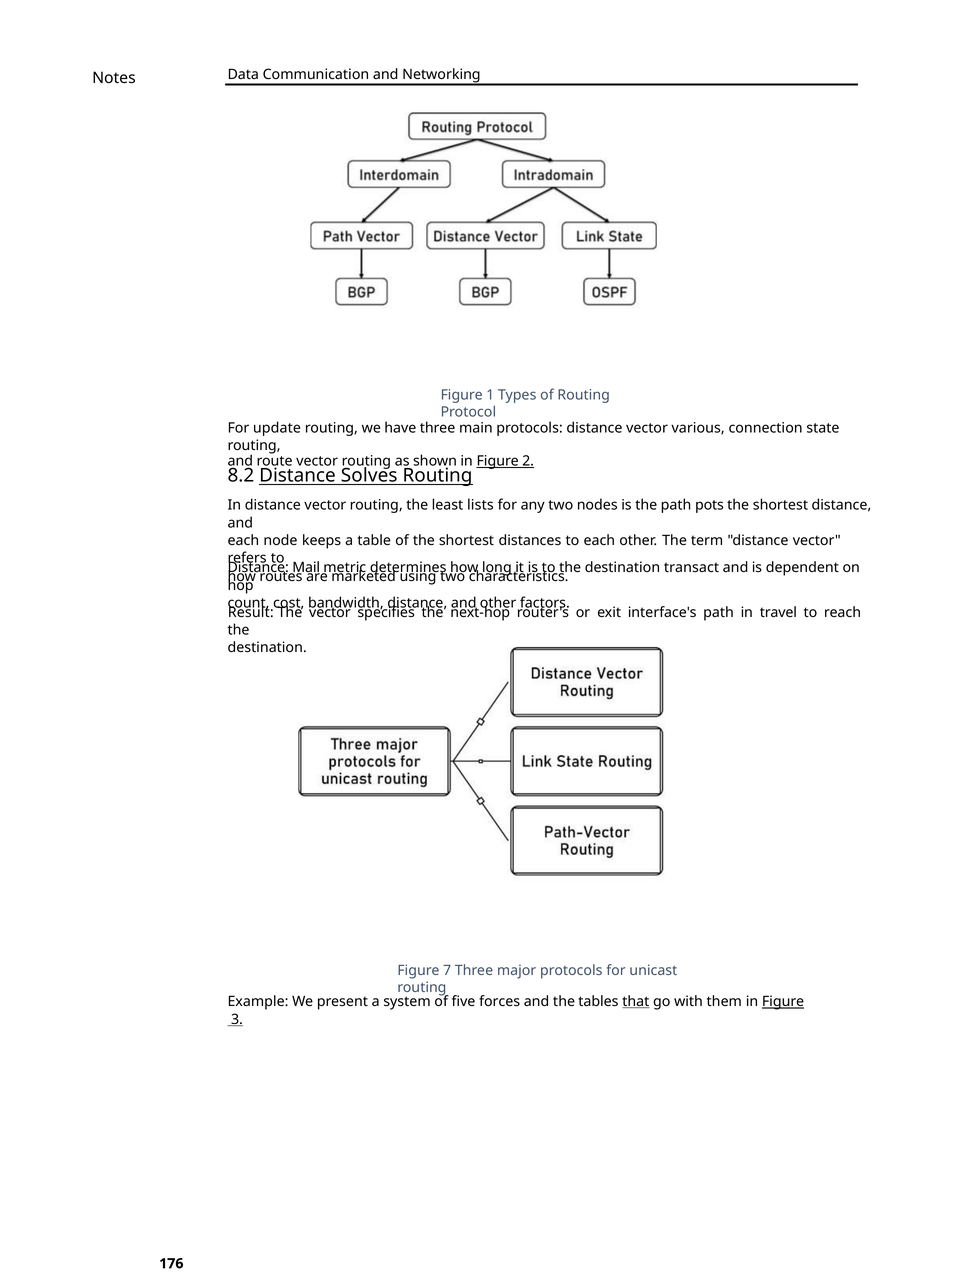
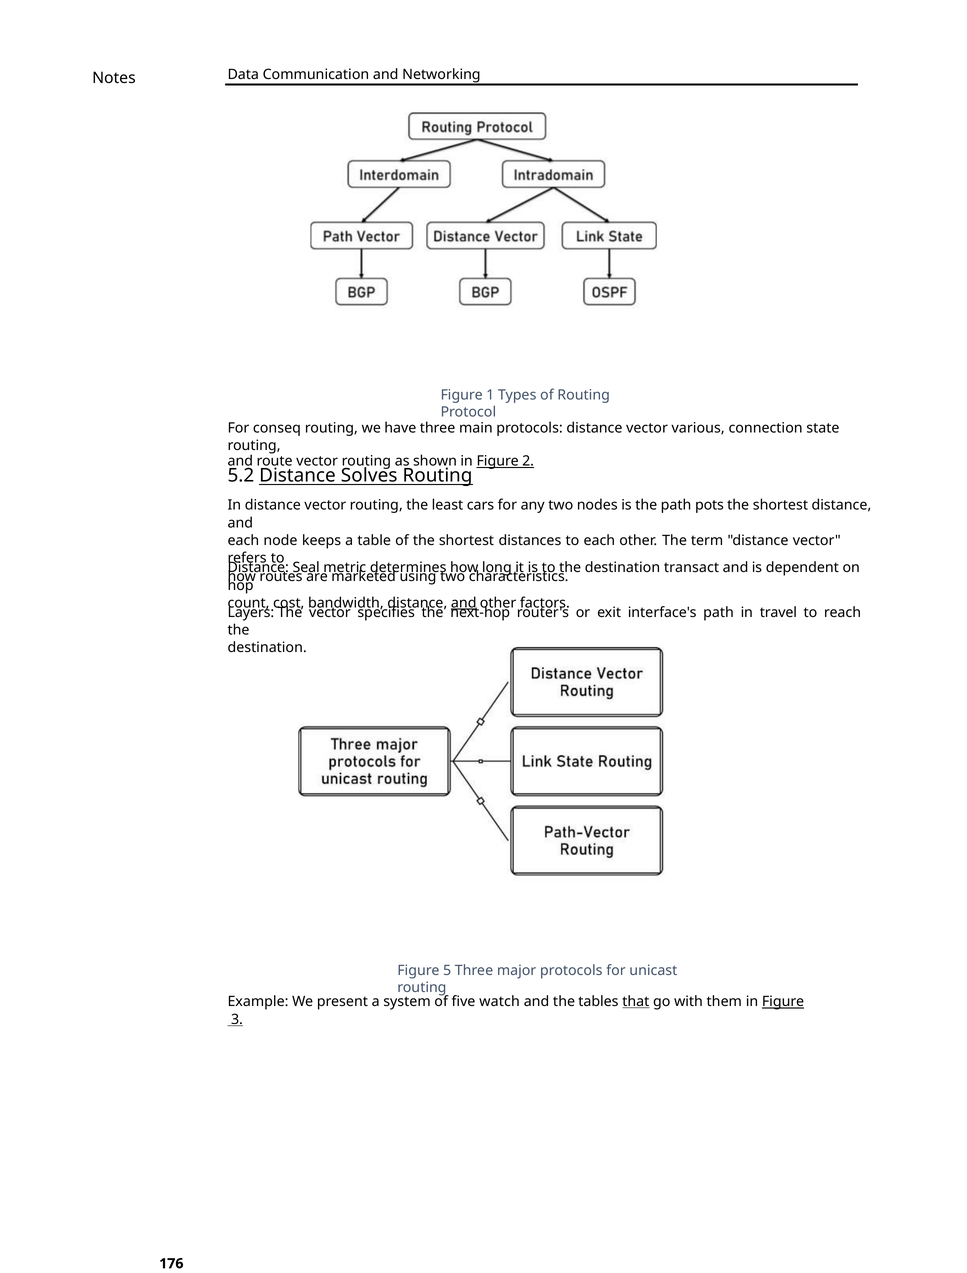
update: update -> conseq (277, 428)
8.2: 8.2 -> 5.2 (241, 476)
lists: lists -> cars (480, 505)
Mail: Mail -> Seal (306, 568)
and underline: none -> present (464, 603)
Result: Result -> Layers (251, 613)
7: 7 -> 5 (447, 971)
forces: forces -> watch (500, 1002)
